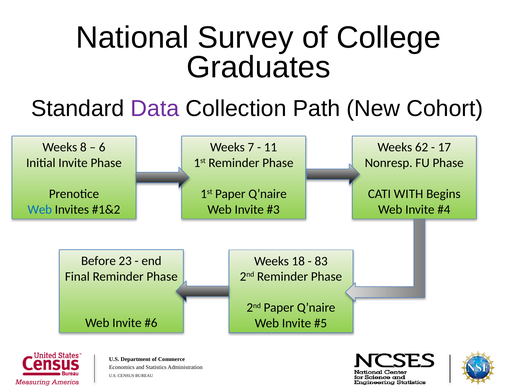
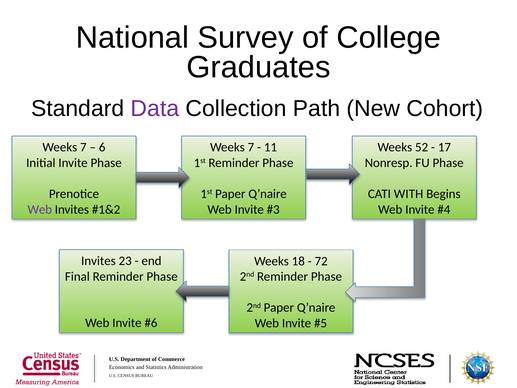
8: 8 -> 7 (83, 147)
62: 62 -> 52 (422, 147)
Web colour: blue -> purple (40, 209)
Before: Before -> Invites (98, 261)
83: 83 -> 72 (321, 261)
